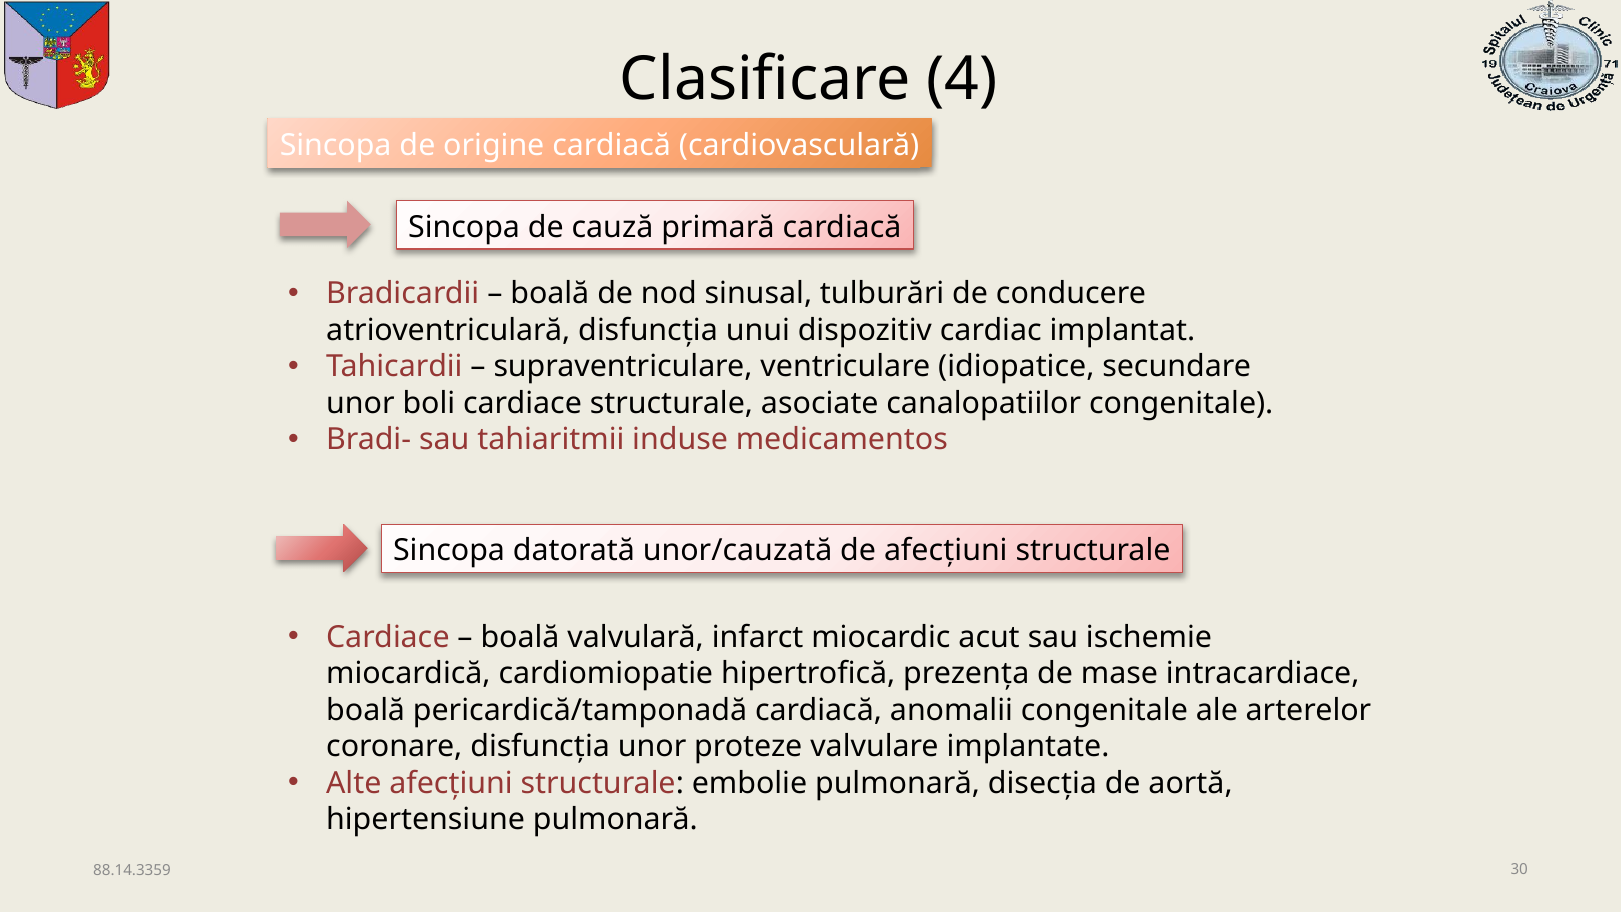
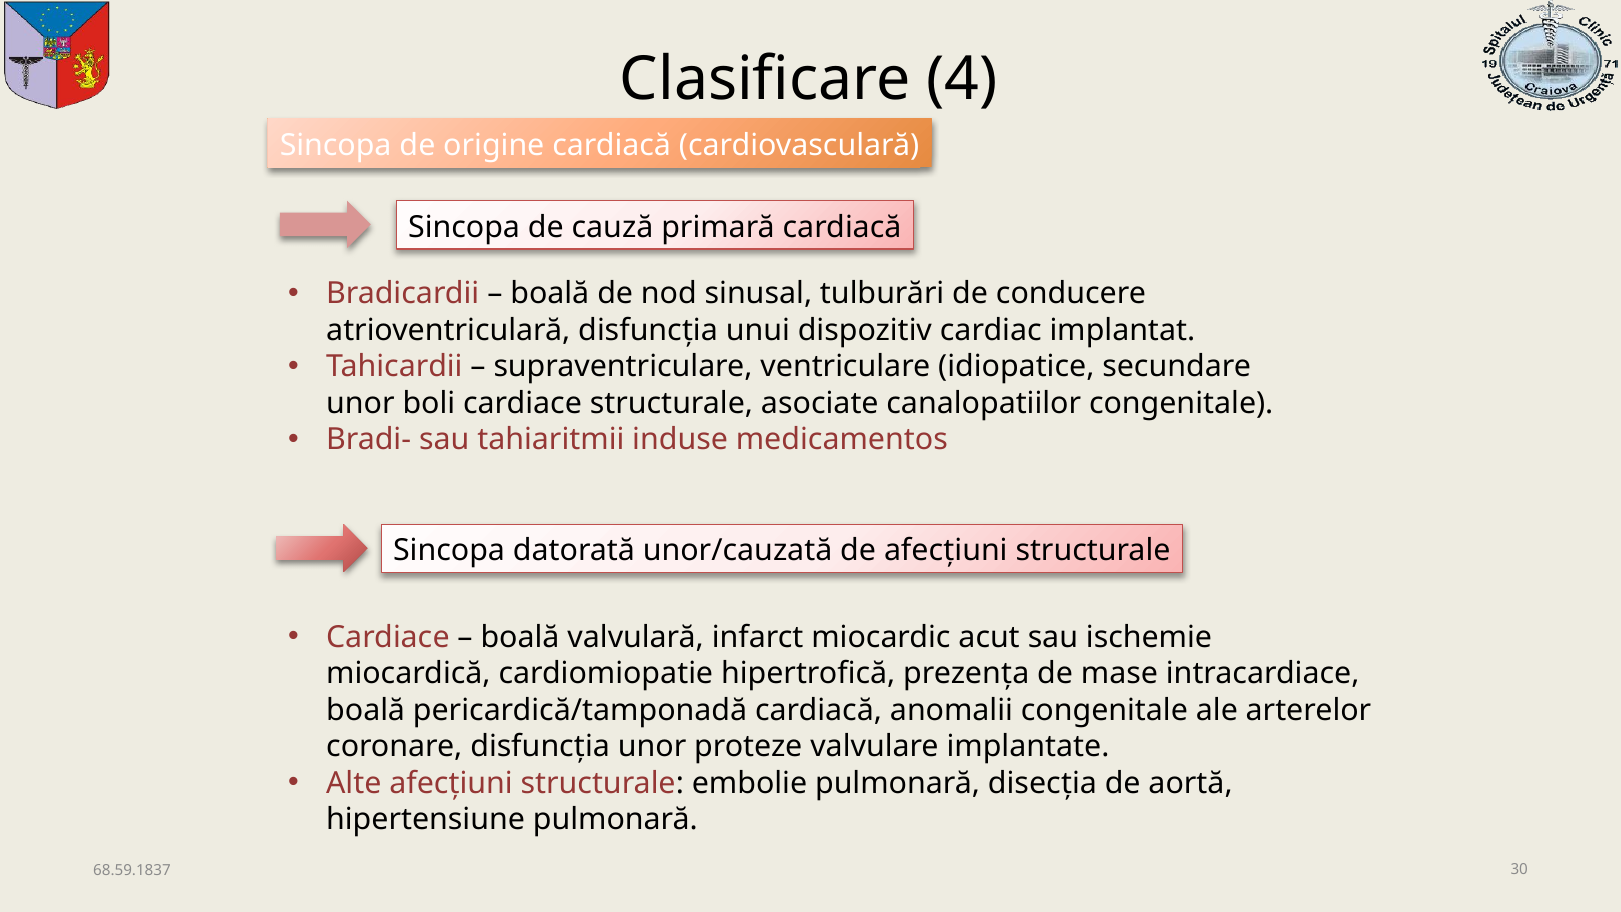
88.14.3359: 88.14.3359 -> 68.59.1837 (132, 870)
